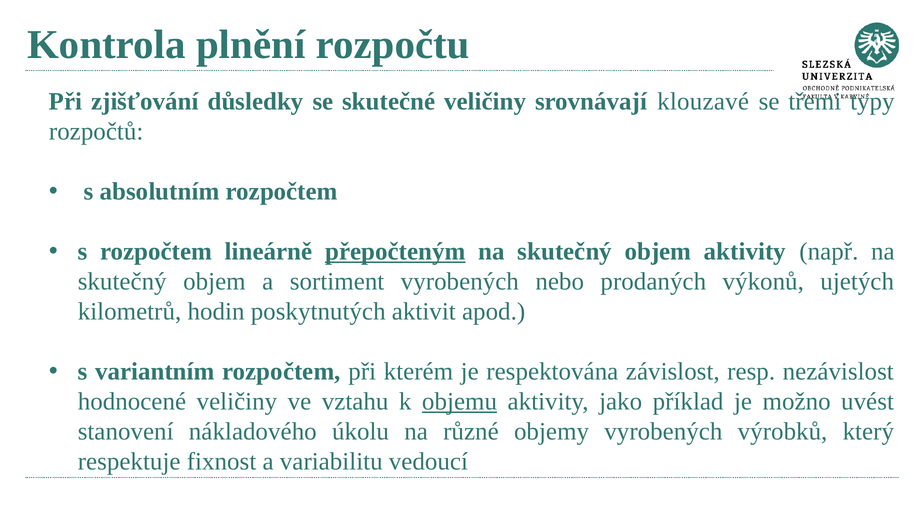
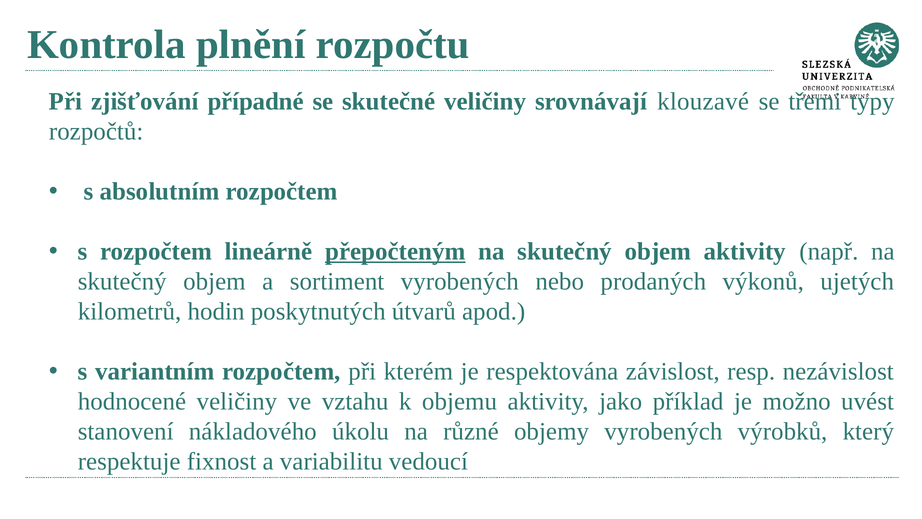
důsledky: důsledky -> případné (256, 102)
aktivit: aktivit -> útvarů (424, 311)
objemu underline: present -> none (460, 401)
